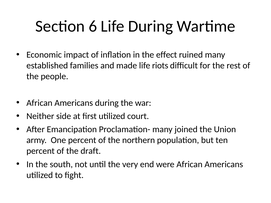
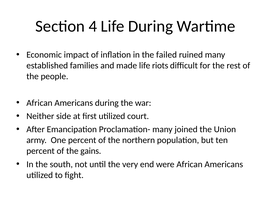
6: 6 -> 4 (93, 26)
effect: effect -> failed (166, 55)
draft: draft -> gains (91, 151)
